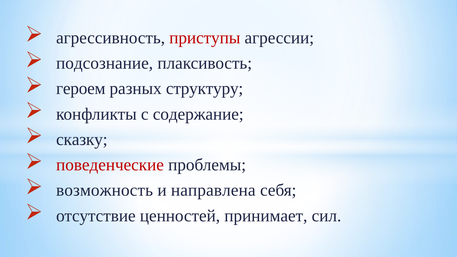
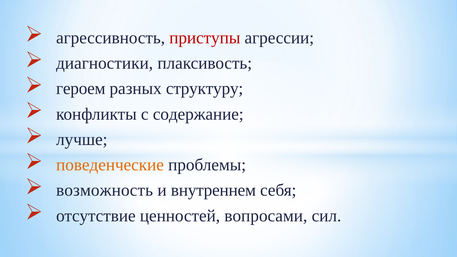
подсознание: подсознание -> диагностики (105, 63)
сказку: сказку -> лучше (82, 140)
поведенческие colour: red -> orange (110, 165)
направлена: направлена -> внутреннем (213, 190)
принимает: принимает -> вопросами (266, 216)
